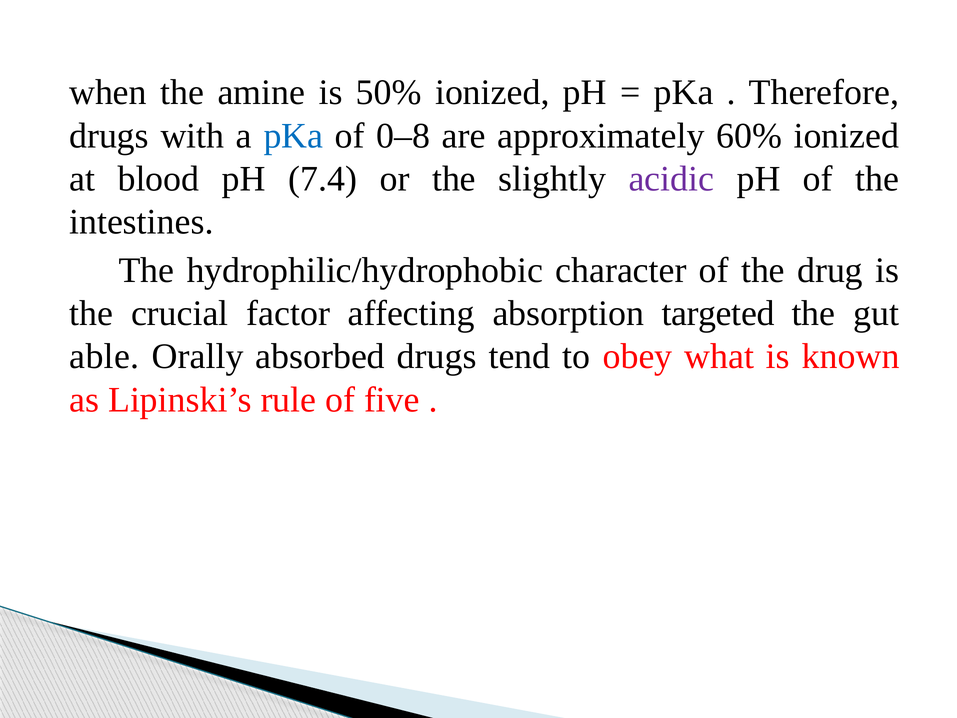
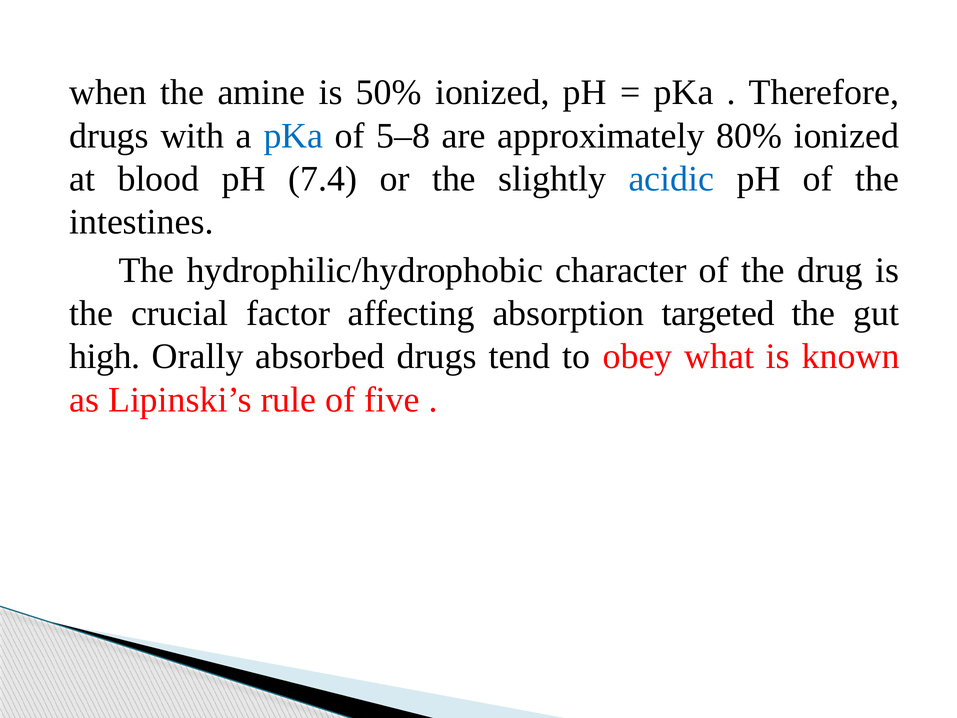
0–8: 0–8 -> 5–8 (403, 136)
60%: 60% -> 80% (749, 136)
acidic colour: purple -> blue (671, 179)
able: able -> high (105, 356)
